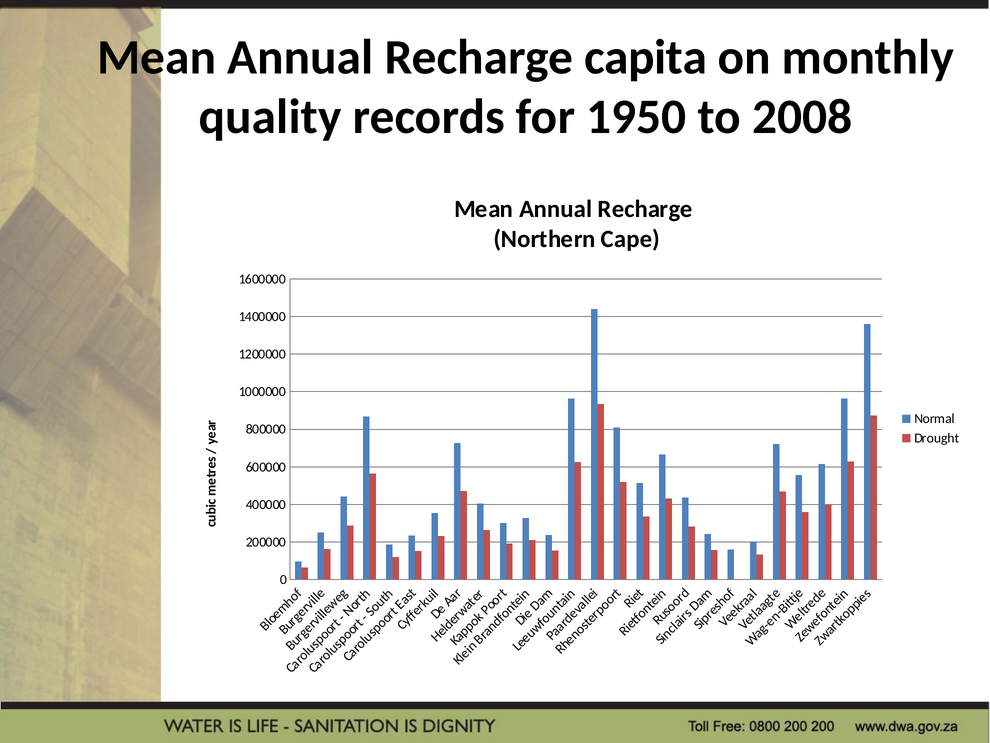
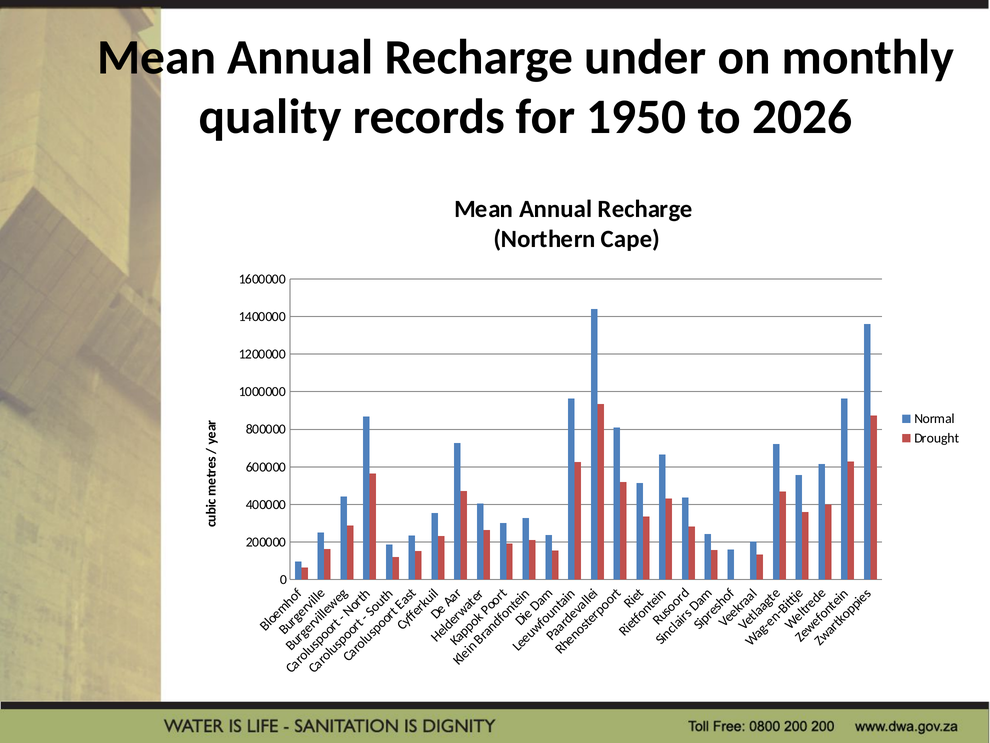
capita: capita -> under (645, 57)
2008: 2008 -> 2026 (802, 117)
